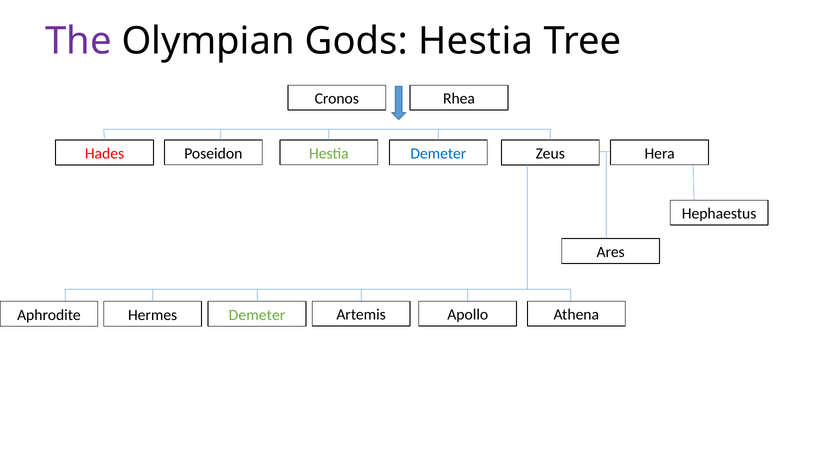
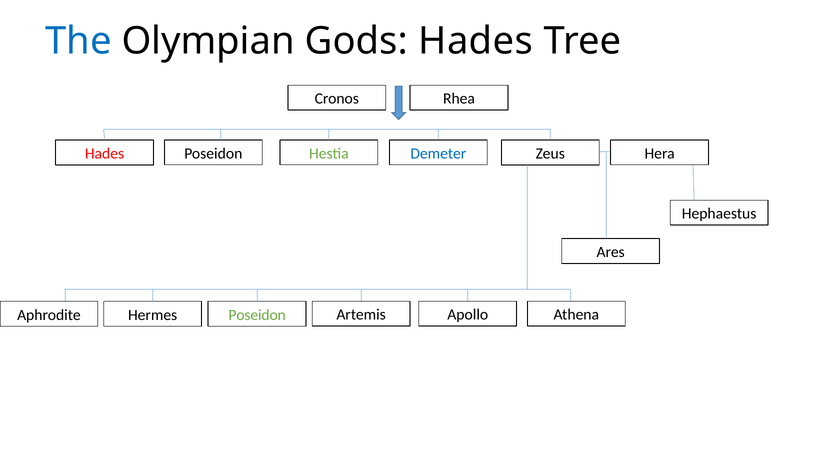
The colour: purple -> blue (78, 41)
Gods Hestia: Hestia -> Hades (476, 41)
Hermes Demeter: Demeter -> Poseidon (257, 315)
